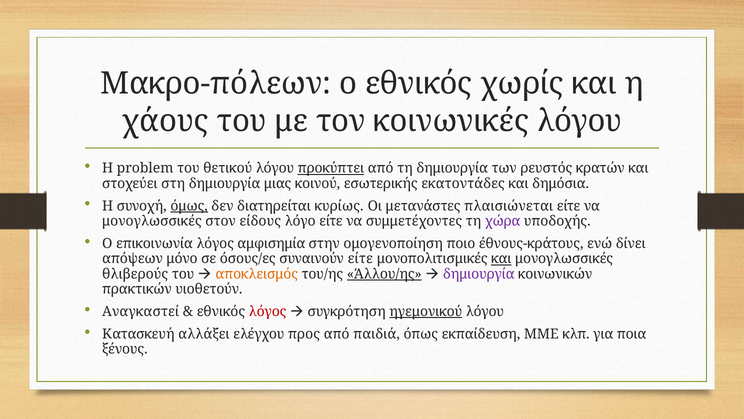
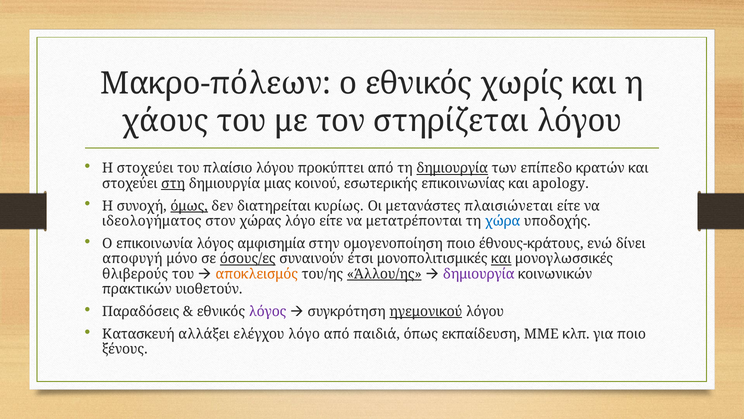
κοινωνικές: κοινωνικές -> στηρίζεται (451, 121)
Η problem: problem -> στοχεύει (145, 168)
θετικού: θετικού -> πλαίσιο (228, 168)
προκύπτει underline: present -> none (331, 168)
δημιουργία underline: none -> present (452, 168)
ρευστός: ρευστός -> επίπεδο (546, 168)
στη underline: none -> present (173, 183)
εκατοντάδες: εκατοντάδες -> επικοινωνίας (463, 183)
δημόσια: δημόσια -> apology (561, 183)
μονογλωσσικές: μονογλωσσικές -> ιδεολογήματος (152, 221)
είδους: είδους -> χώρας (260, 221)
συμμετέχοντες: συμμετέχοντες -> μετατρέπονται (414, 221)
χώρα colour: purple -> blue (503, 221)
απόψεων: απόψεων -> αποφυγή (132, 259)
όσους/ες underline: none -> present (248, 259)
συναινούν είτε: είτε -> έτσι (360, 259)
Αναγκαστεί: Αναγκαστεί -> Παραδόσεις (141, 311)
λόγος colour: red -> purple (268, 311)
ελέγχου προς: προς -> λόγο (304, 334)
για ποια: ποια -> ποιο (631, 334)
